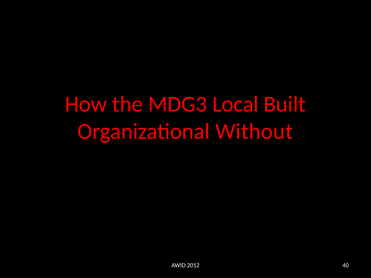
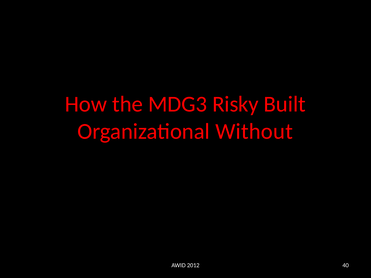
Local: Local -> Risky (235, 104)
